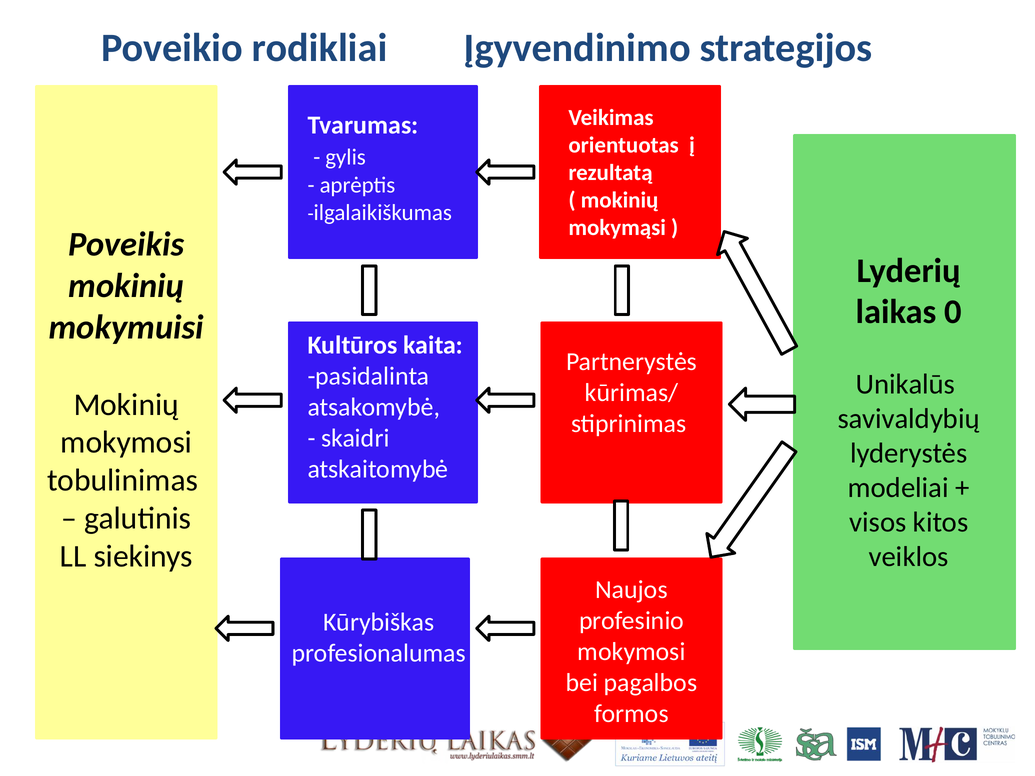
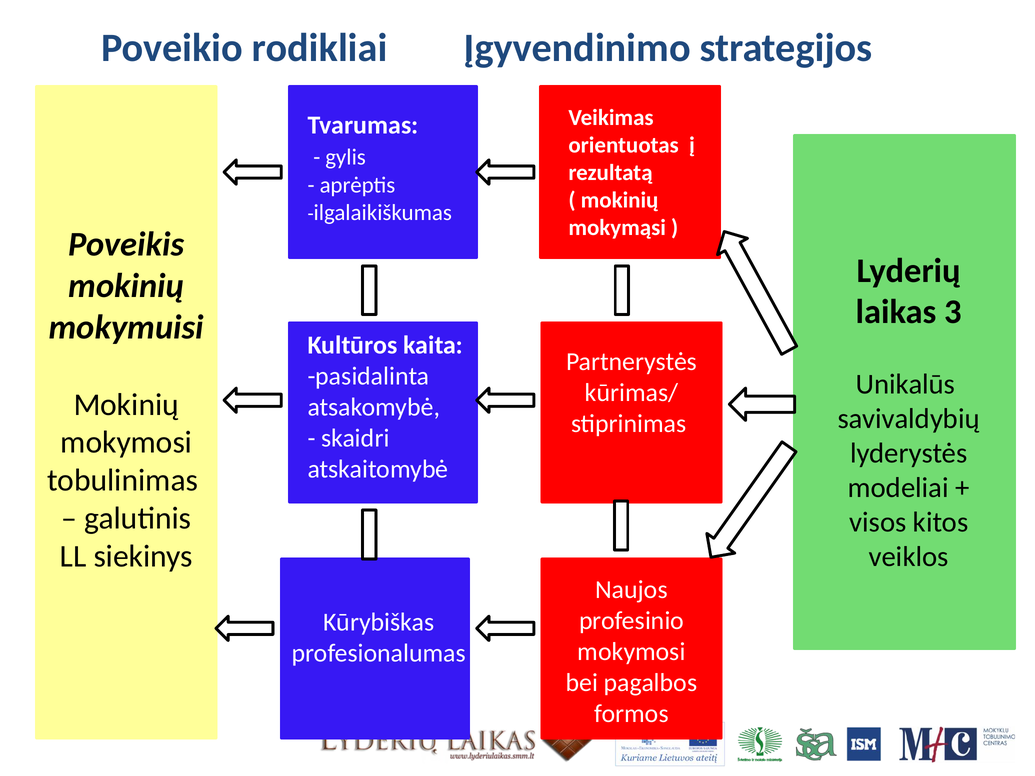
0: 0 -> 3 (953, 312)
